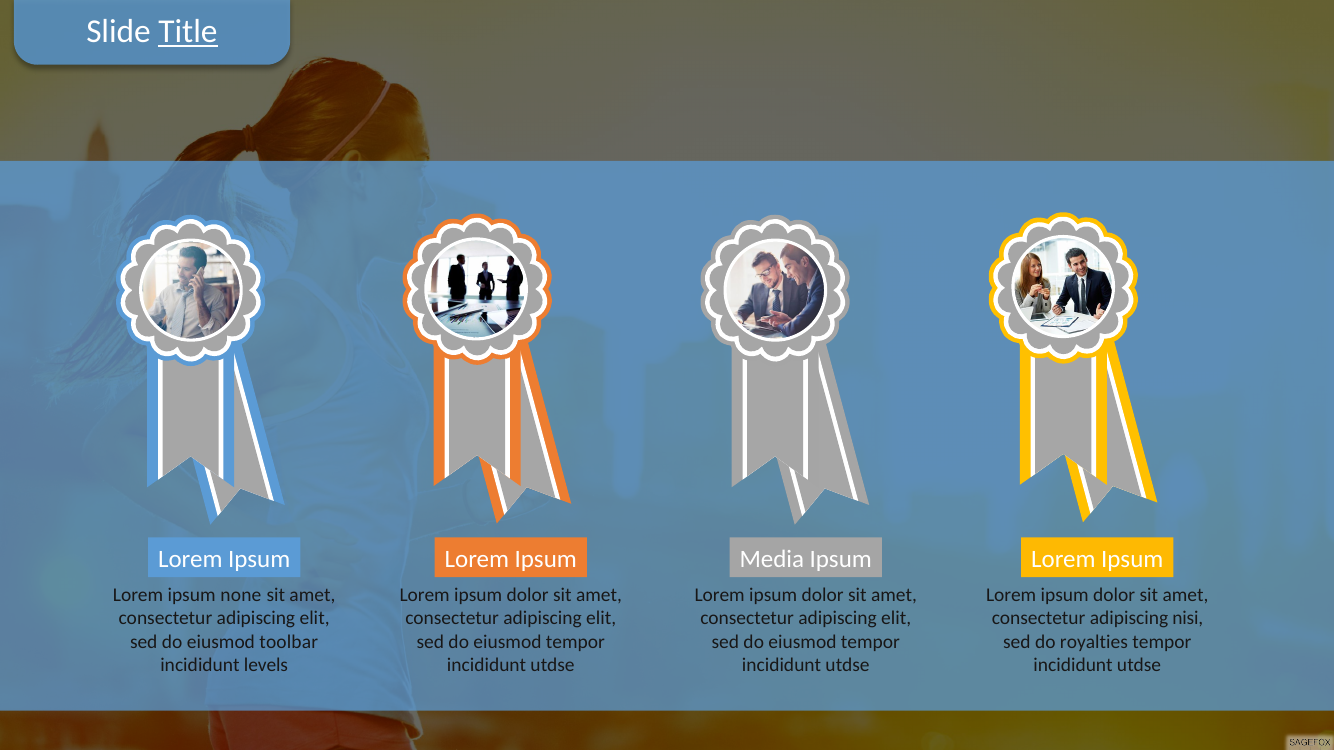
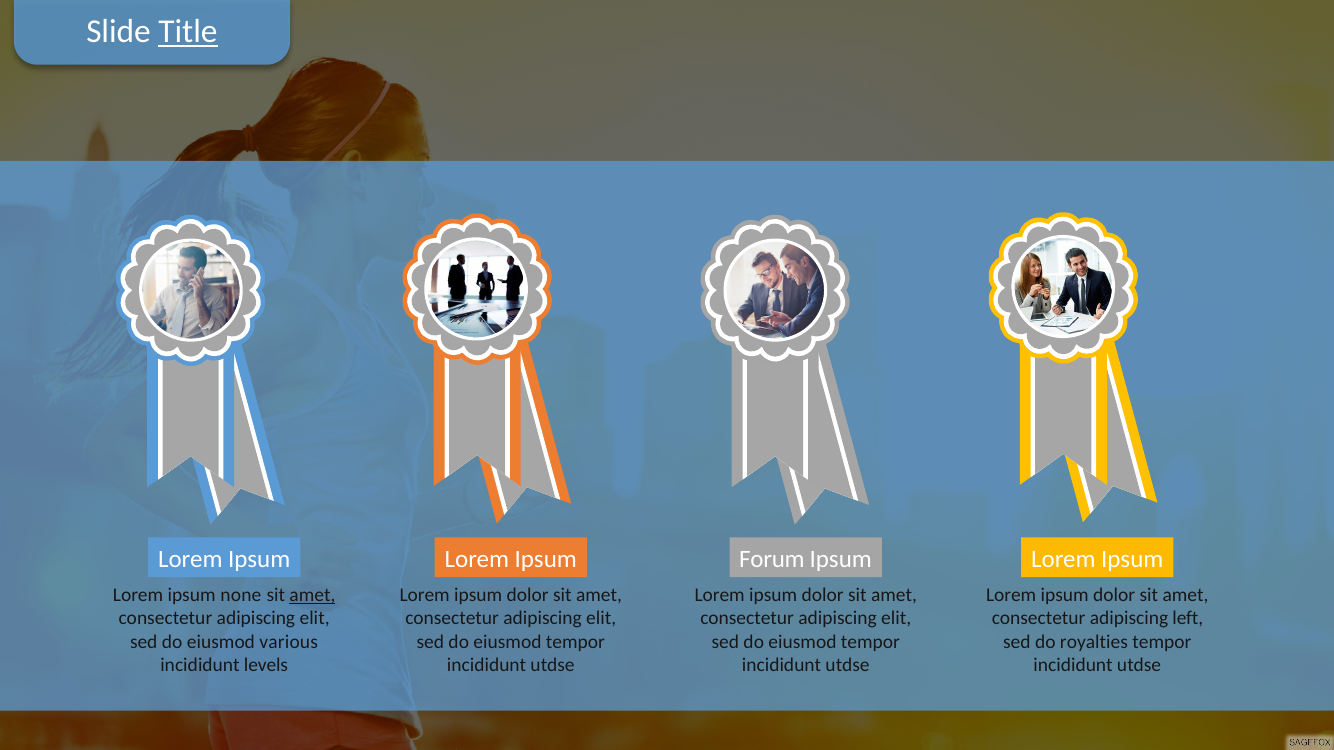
Media: Media -> Forum (772, 559)
amet underline: none -> present (312, 595)
nisi: nisi -> left (1188, 619)
toolbar: toolbar -> various (289, 642)
